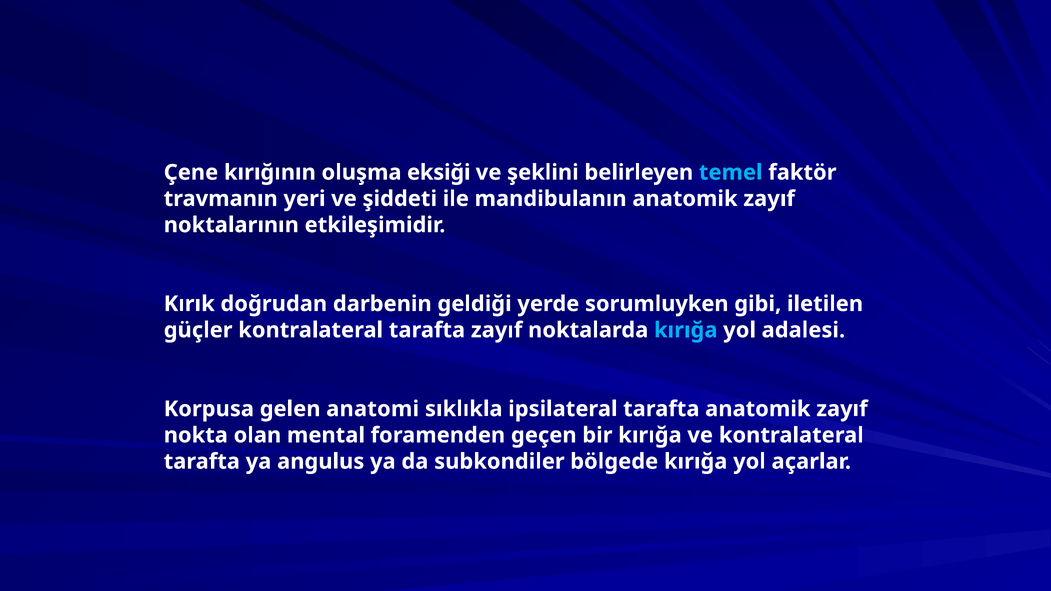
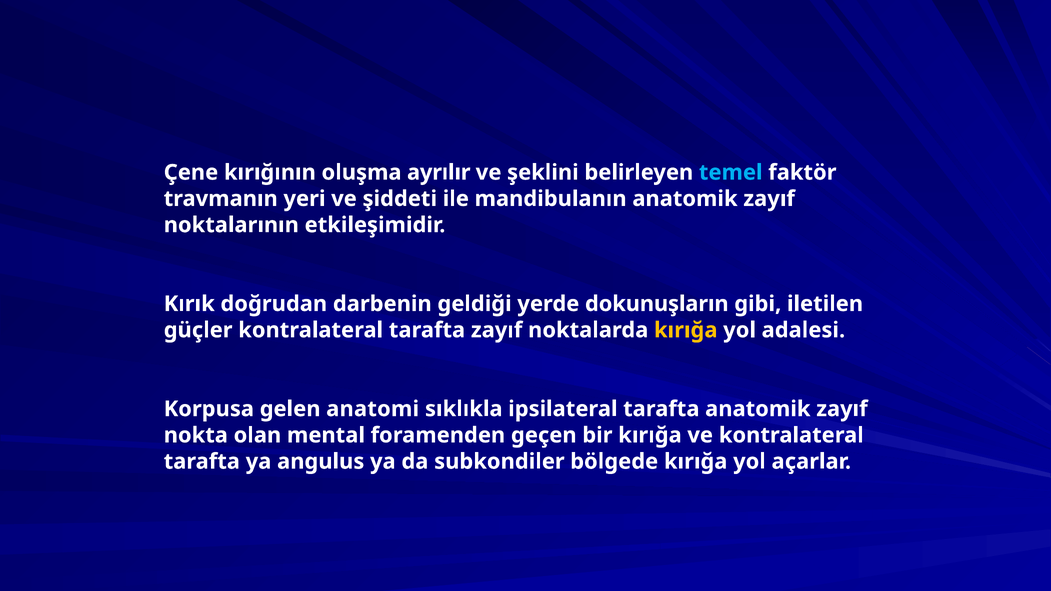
eksiği: eksiği -> ayrılır (439, 173)
sorumluyken: sorumluyken -> dokunuşların (657, 304)
kırığa colour: light blue -> yellow (686, 330)
